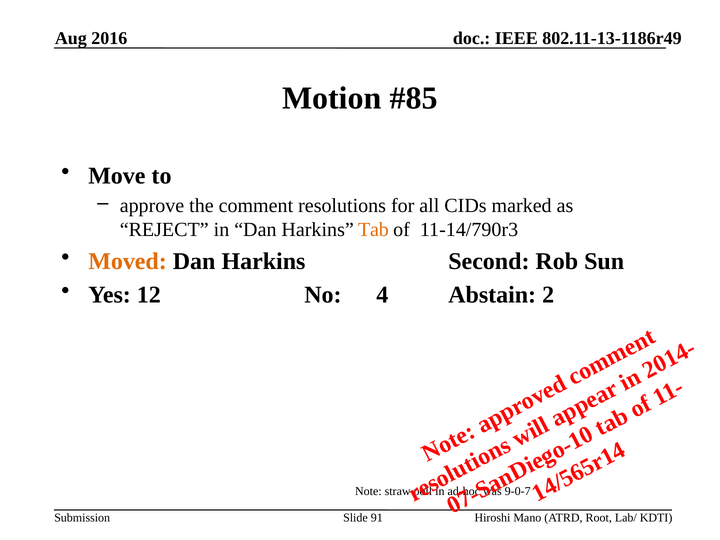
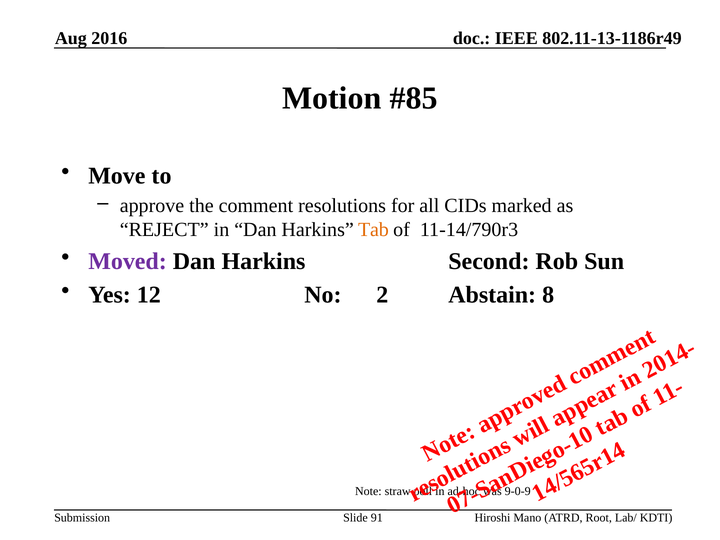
Moved colour: orange -> purple (128, 261)
No 4: 4 -> 2 (382, 295)
Abstain 2: 2 -> 8 (548, 295)
9-0-7: 9-0-7 -> 9-0-9 (518, 492)
